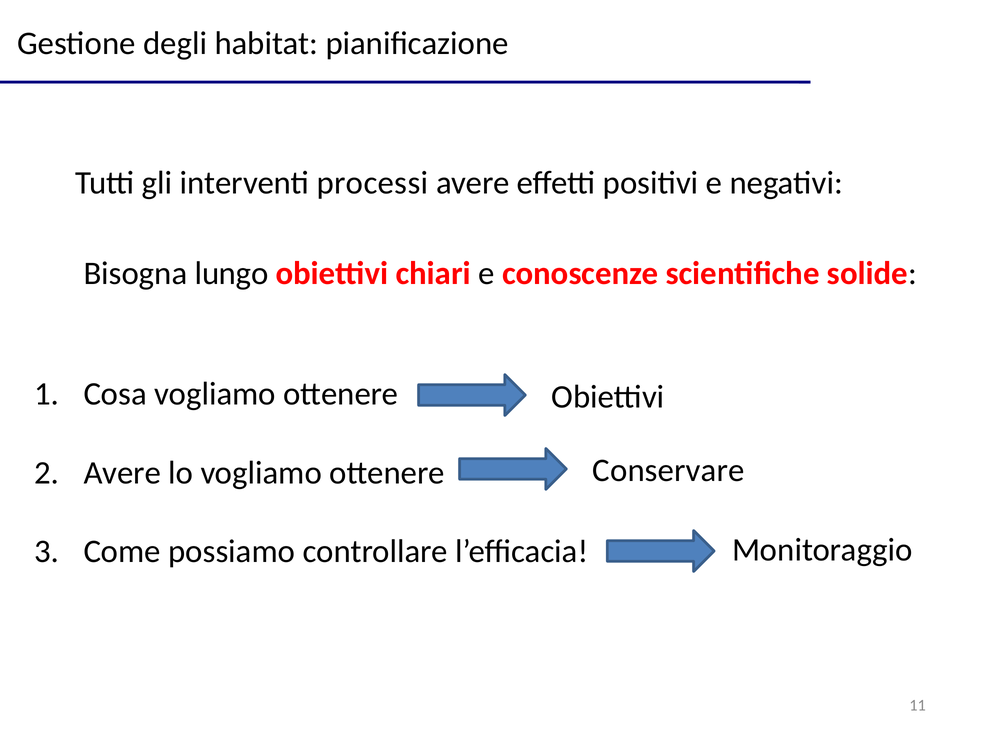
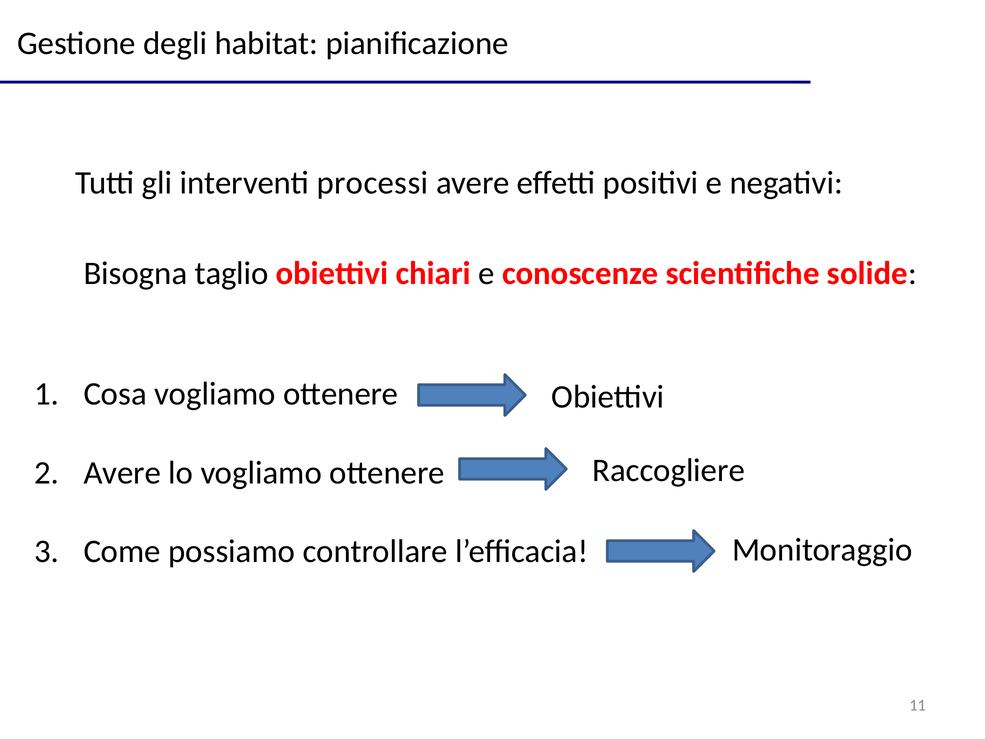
lungo: lungo -> taglio (232, 273)
Conservare: Conservare -> Raccogliere (669, 470)
